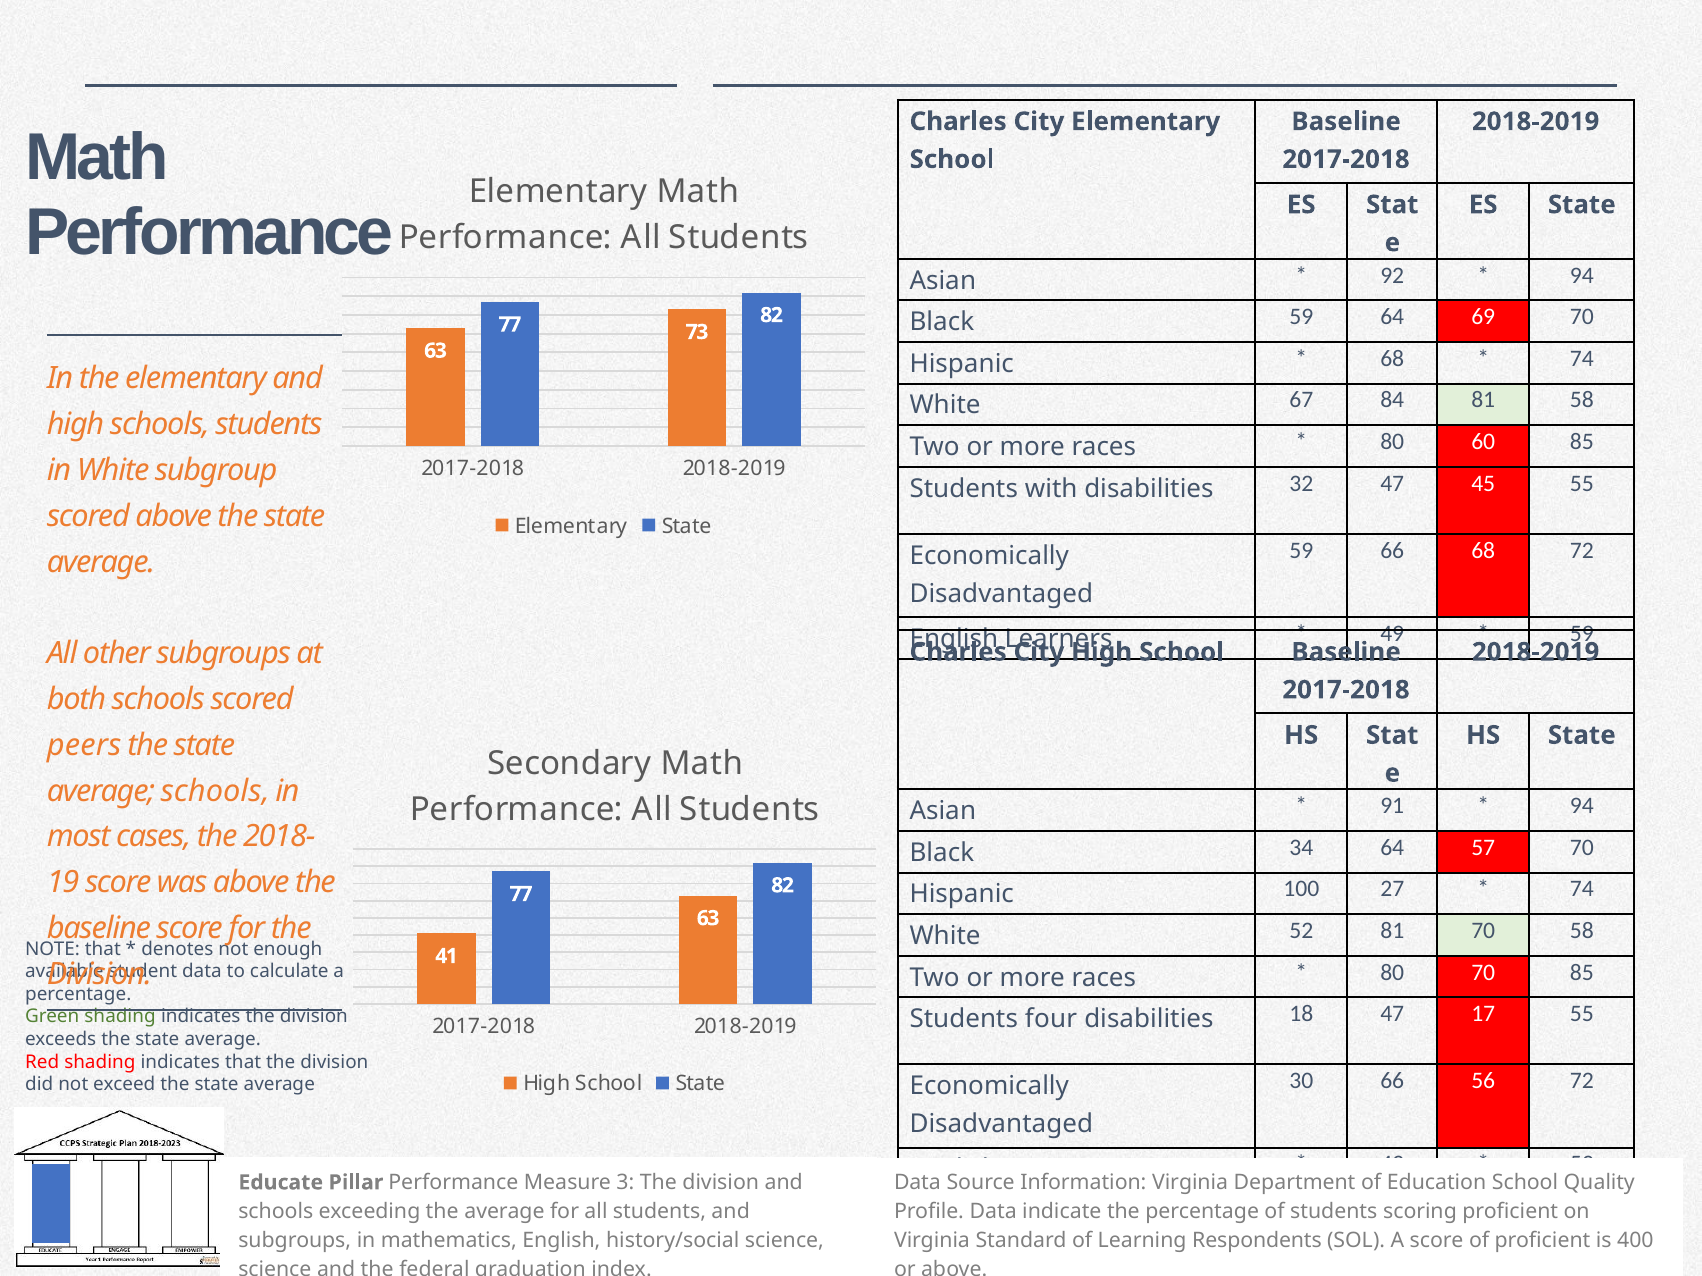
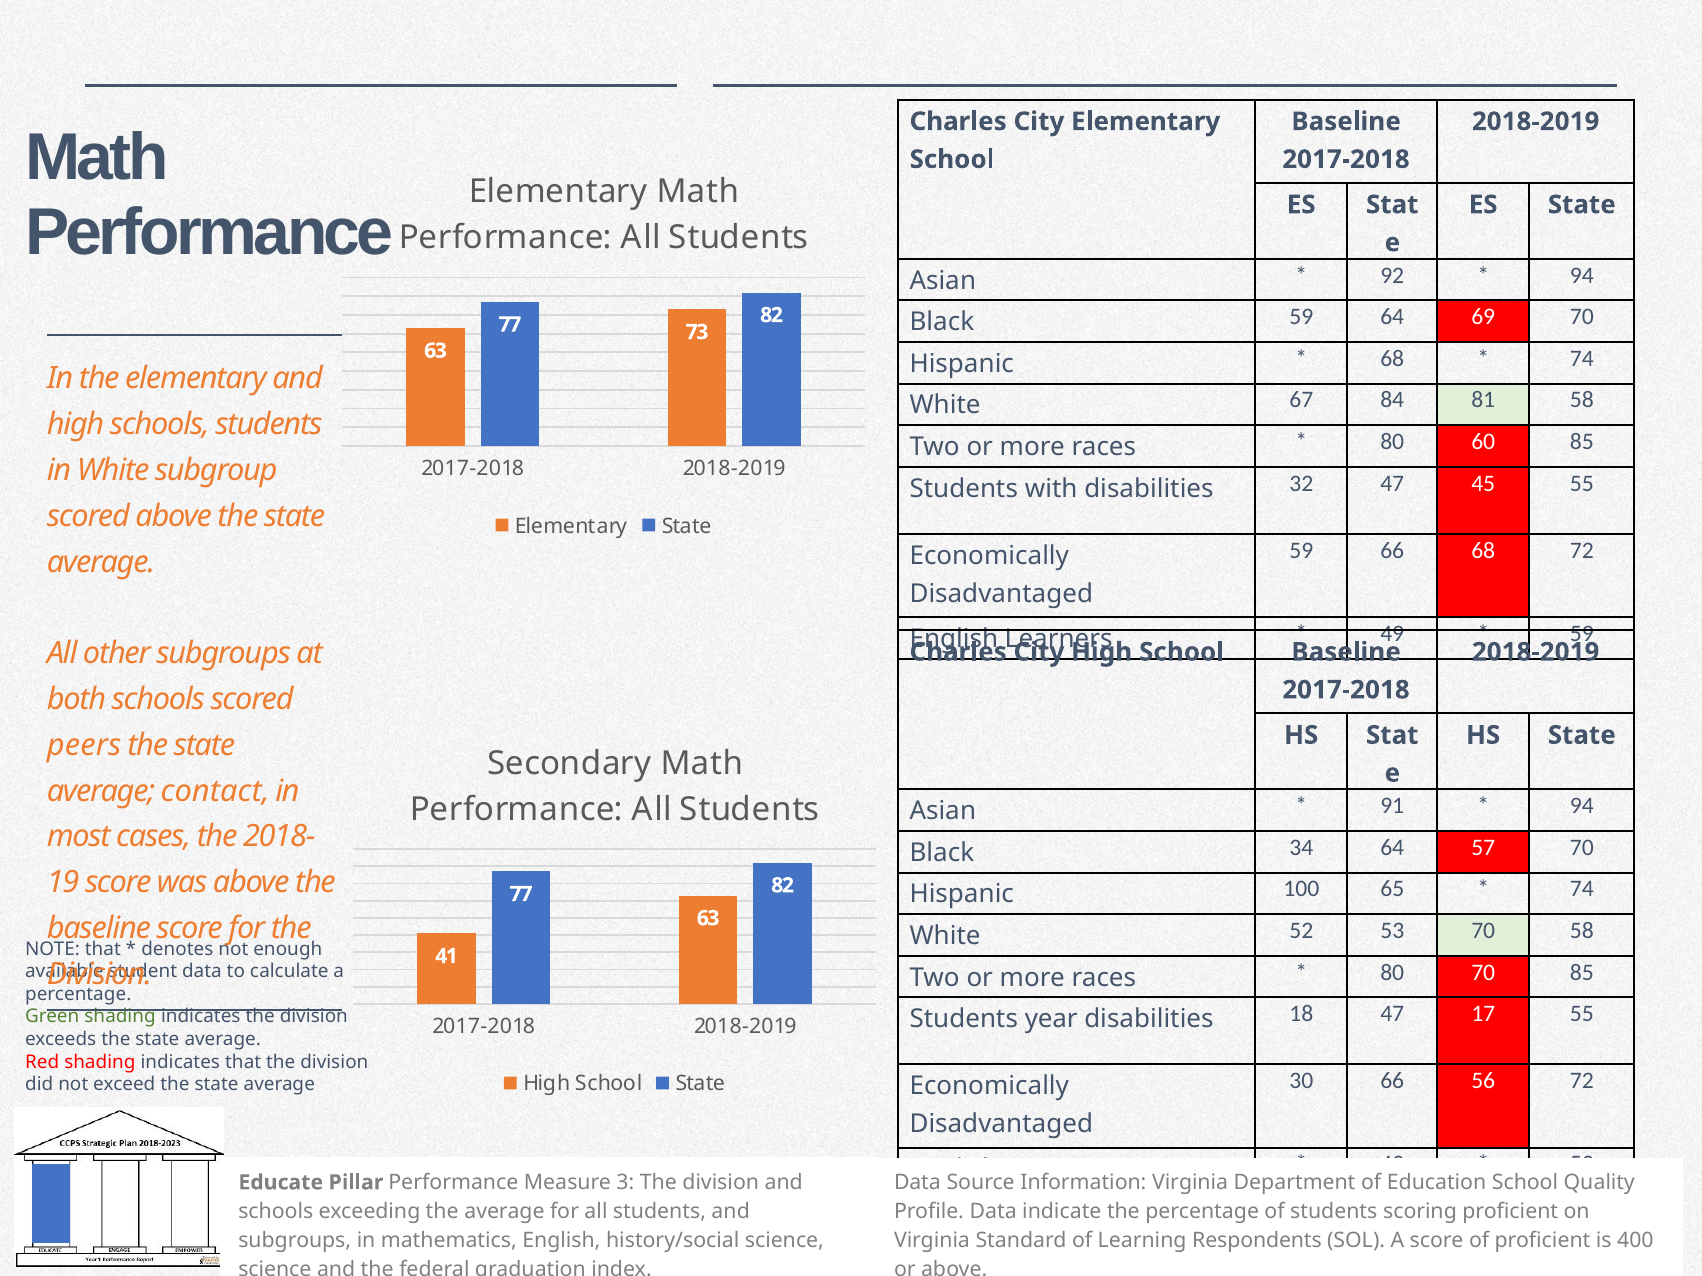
average schools: schools -> contact (215, 791)
27: 27 -> 65 (1392, 889)
52 81: 81 -> 53 (1392, 931)
four: four -> year (1051, 1019)
